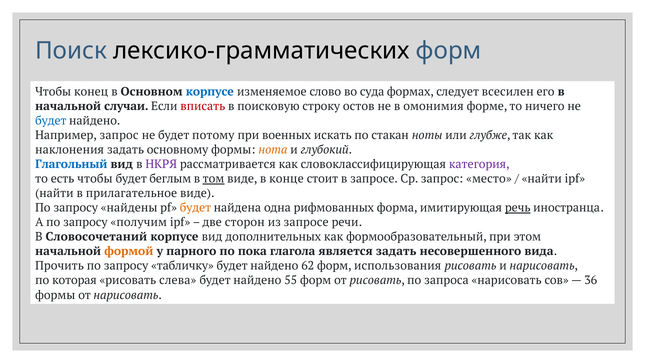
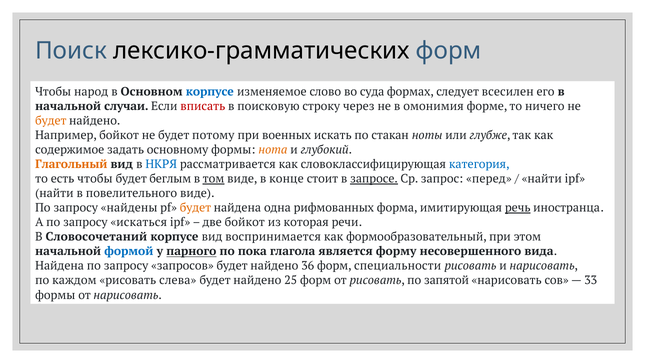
конец: конец -> народ (91, 92)
остов: остов -> через (359, 106)
будет colour: blue -> orange (51, 121)
Например запрос: запрос -> бойкот (119, 135)
наклонения: наклонения -> содержимое (70, 150)
Глагольный colour: blue -> orange (71, 164)
НКРЯ colour: purple -> blue (161, 164)
категория colour: purple -> blue (479, 164)
запросе underline: none -> present (374, 179)
место: место -> перед (489, 179)
прилагательное: прилагательное -> повелительного (132, 193)
получим: получим -> искаться (139, 222)
две сторон: сторон -> бойкот (245, 222)
из запросе: запросе -> которая (306, 222)
дополнительных: дополнительных -> воспринимается (273, 237)
формой colour: orange -> blue (129, 251)
парного underline: none -> present (191, 251)
является задать: задать -> форму (396, 251)
Прочить: Прочить -> Найдена (60, 266)
табличку: табличку -> запросов (182, 266)
62: 62 -> 36 (308, 266)
использования: использования -> специальности (398, 266)
которая: которая -> каждом (74, 280)
55: 55 -> 25 (291, 280)
запроса: запроса -> запятой (447, 280)
36: 36 -> 33 (591, 280)
